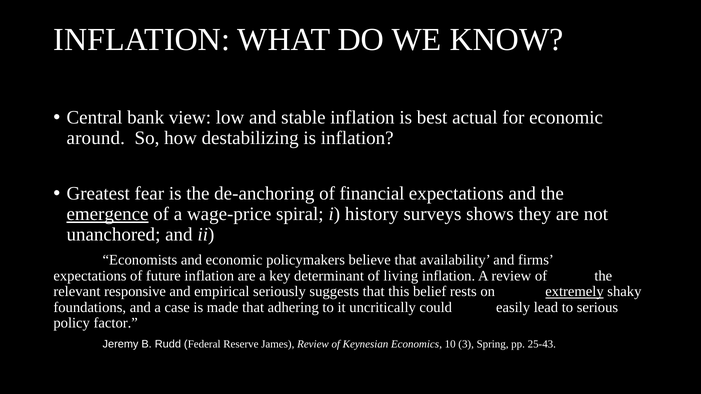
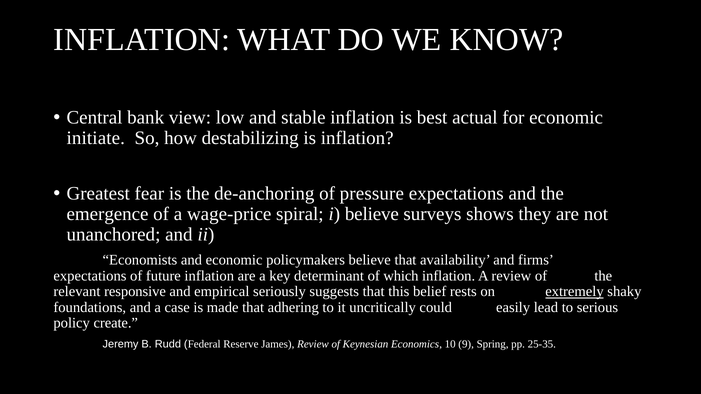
around: around -> initiate (96, 138)
financial: financial -> pressure (372, 194)
emergence underline: present -> none (108, 214)
i history: history -> believe (372, 214)
living: living -> which (401, 276)
factor: factor -> create (116, 323)
3: 3 -> 9 (466, 344)
25-43: 25-43 -> 25-35 (542, 344)
